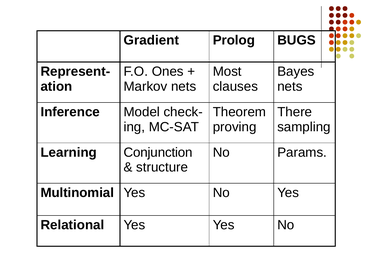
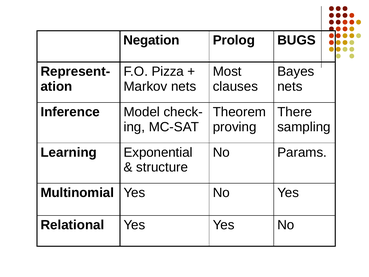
Gradient: Gradient -> Negation (151, 40)
Ones: Ones -> Pizza (168, 71)
Conjunction: Conjunction -> Exponential (158, 152)
